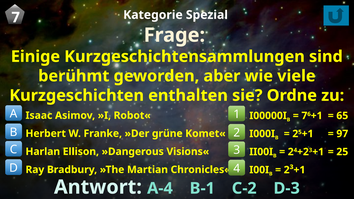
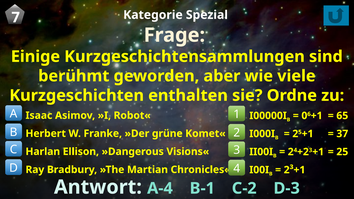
7: 7 -> 0 (304, 116)
97: 97 -> 37 (342, 134)
